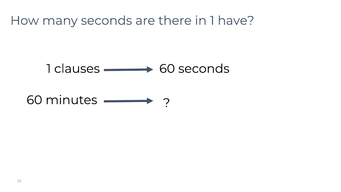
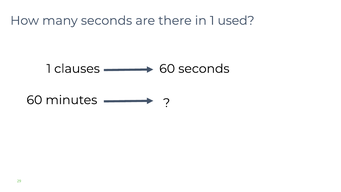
have: have -> used (236, 21)
